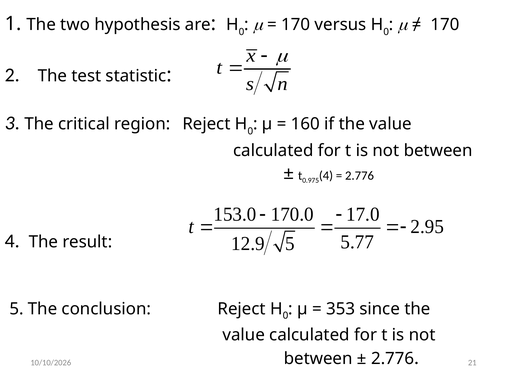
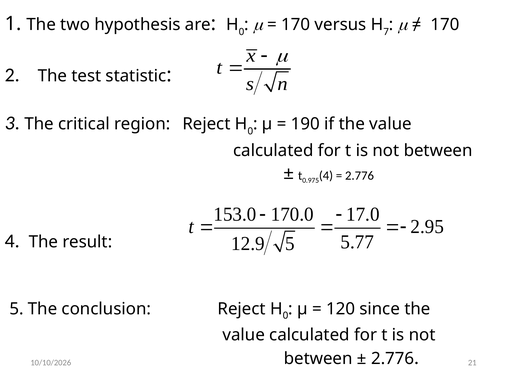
0: 0 -> 7 (386, 32)
160: 160 -> 190 (305, 124)
353: 353 -> 120 (341, 309)
